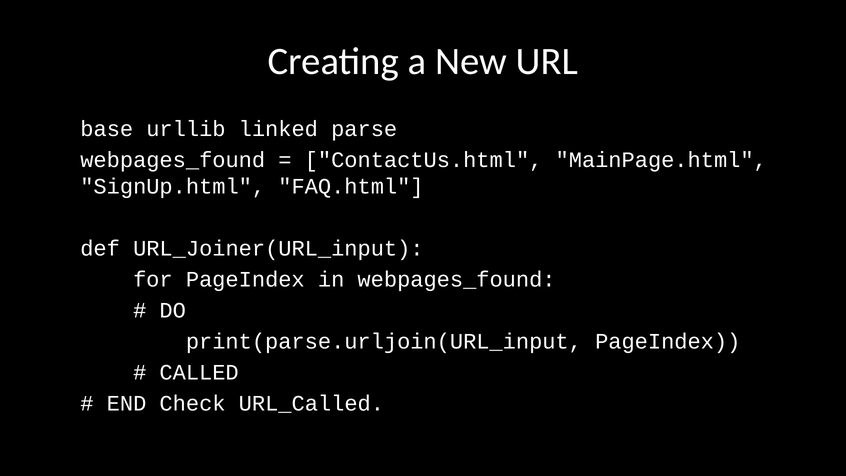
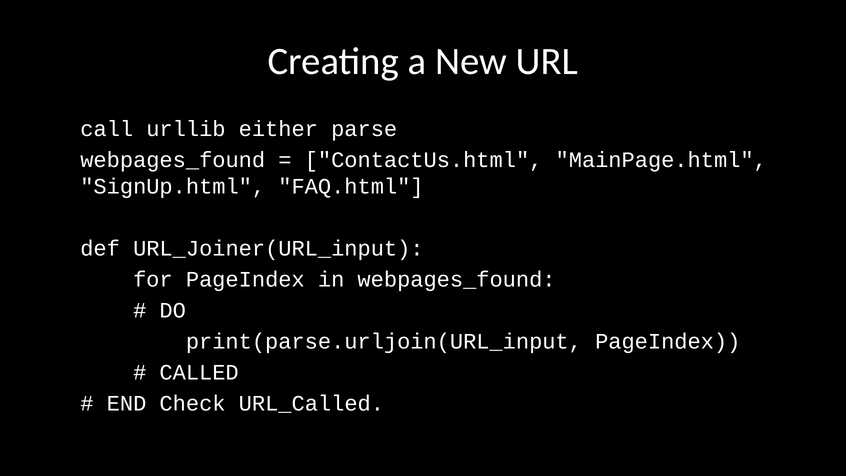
base: base -> call (107, 129)
linked: linked -> either (278, 129)
